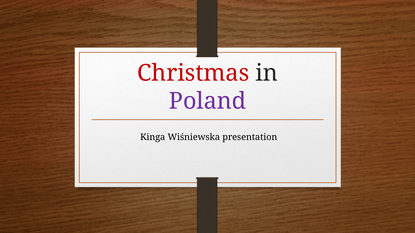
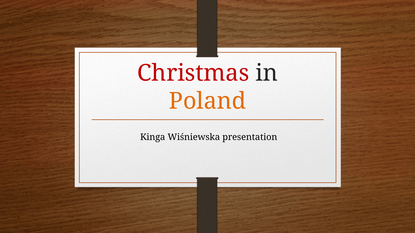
Poland colour: purple -> orange (208, 101)
